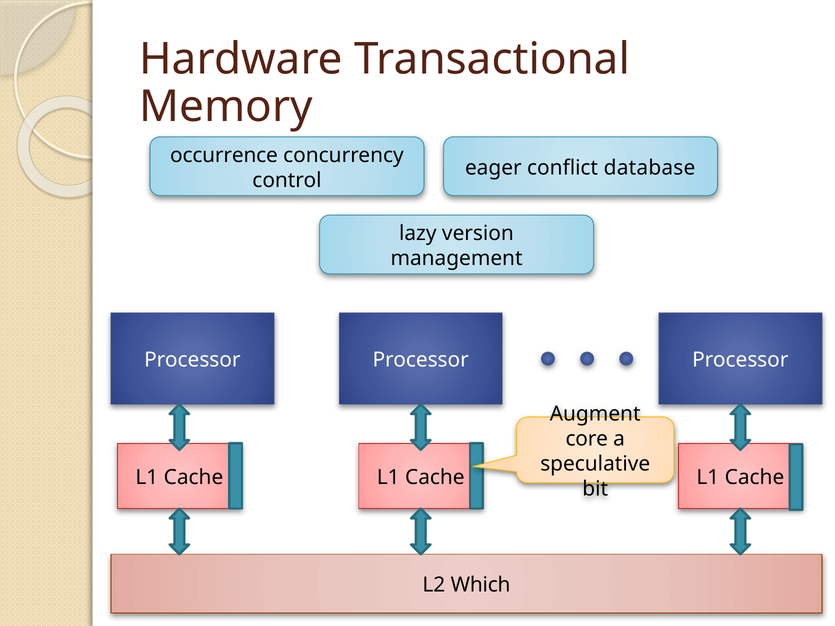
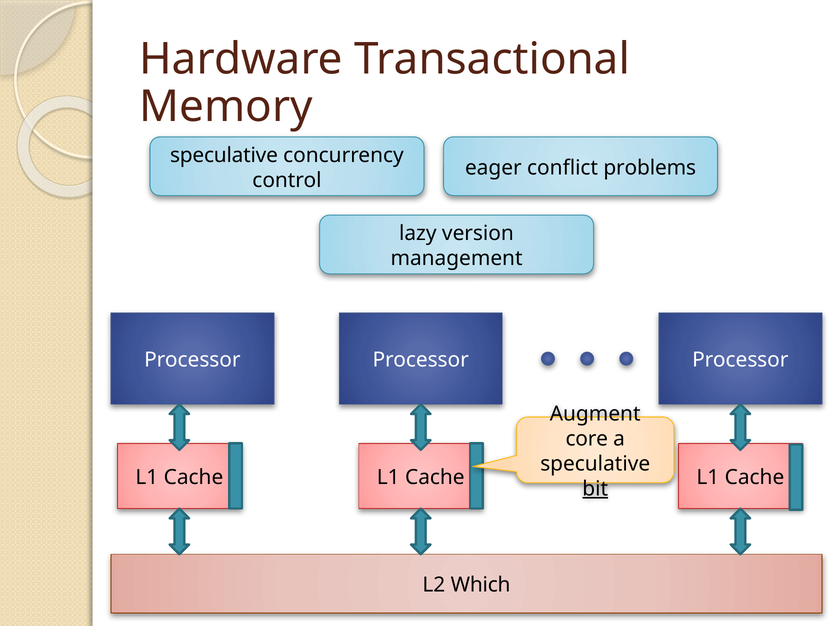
occurrence: occurrence -> speculative (224, 155)
database: database -> problems (650, 168)
bit underline: none -> present (595, 489)
